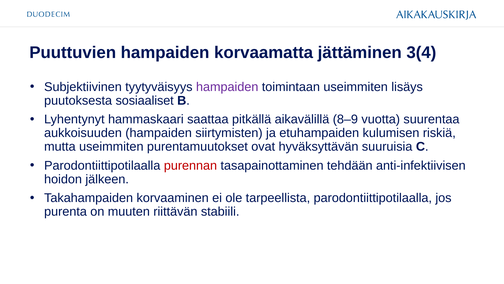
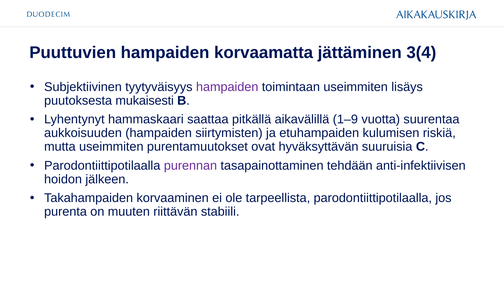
sosiaaliset: sosiaaliset -> mukaisesti (145, 100)
8–9: 8–9 -> 1–9 (345, 119)
purennan colour: red -> purple (190, 165)
